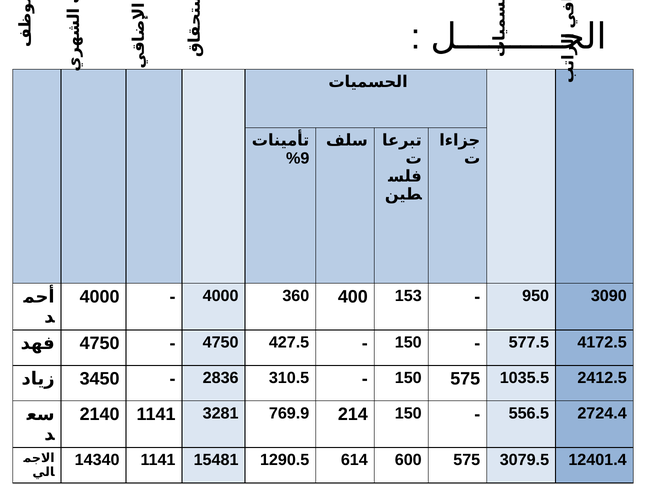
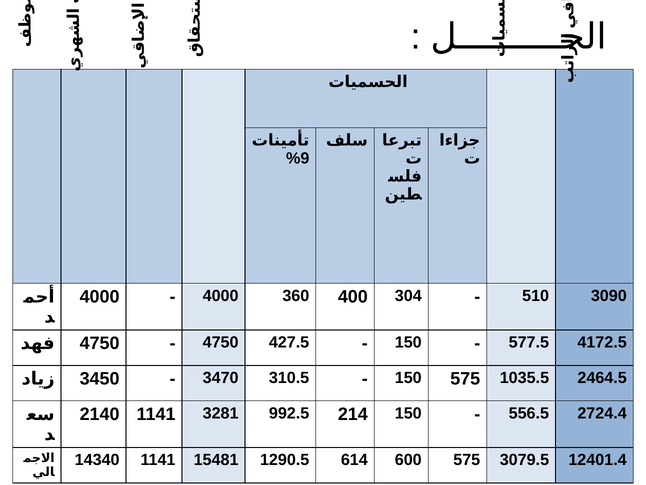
153: 153 -> 304 (408, 296)
950: 950 -> 510 (536, 296)
2836: 2836 -> 3470 (221, 378)
2412.5: 2412.5 -> 2464.5 (602, 378)
769.9: 769.9 -> 992.5 (289, 413)
